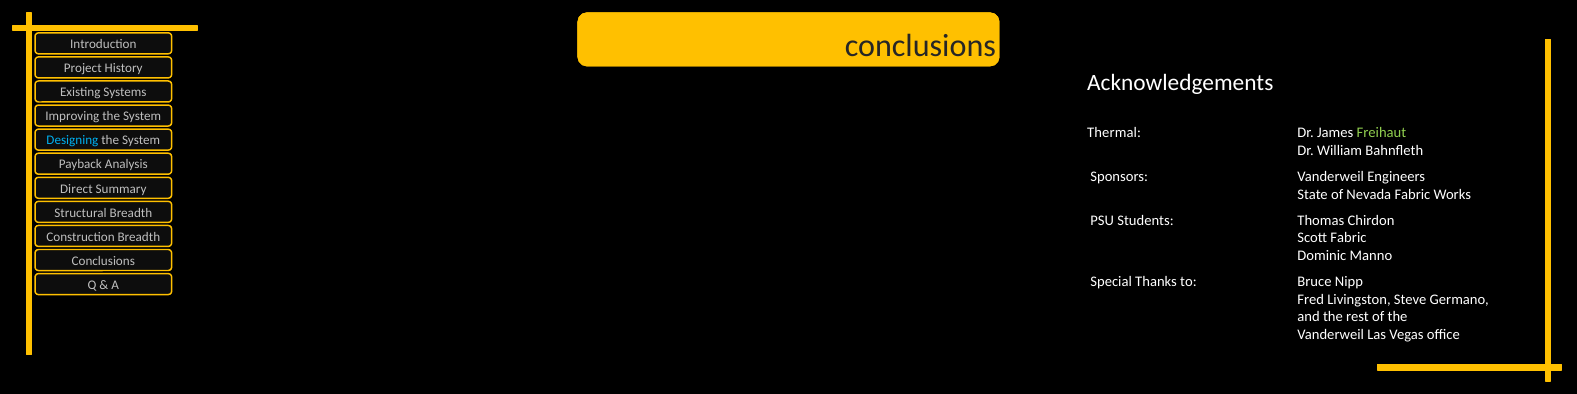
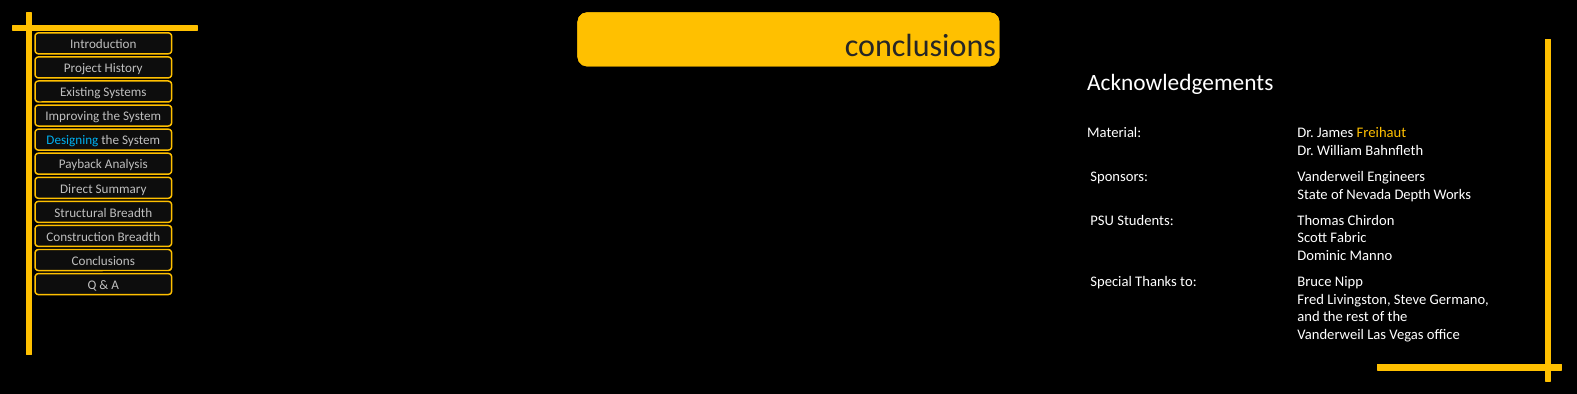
Thermal: Thermal -> Material (1114, 133)
Freihaut colour: light green -> yellow (1381, 133)
Nevada Fabric: Fabric -> Depth (1412, 194)
